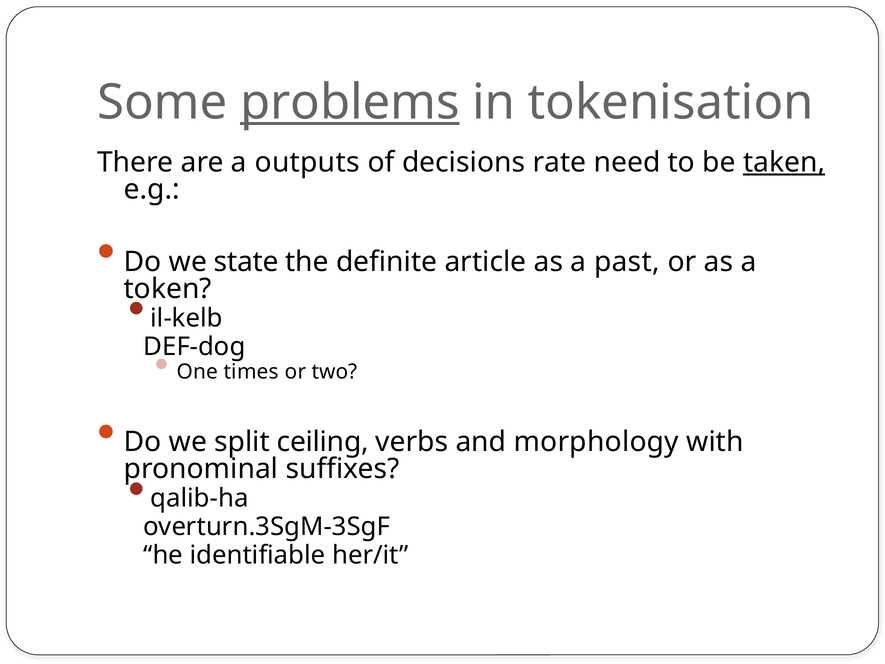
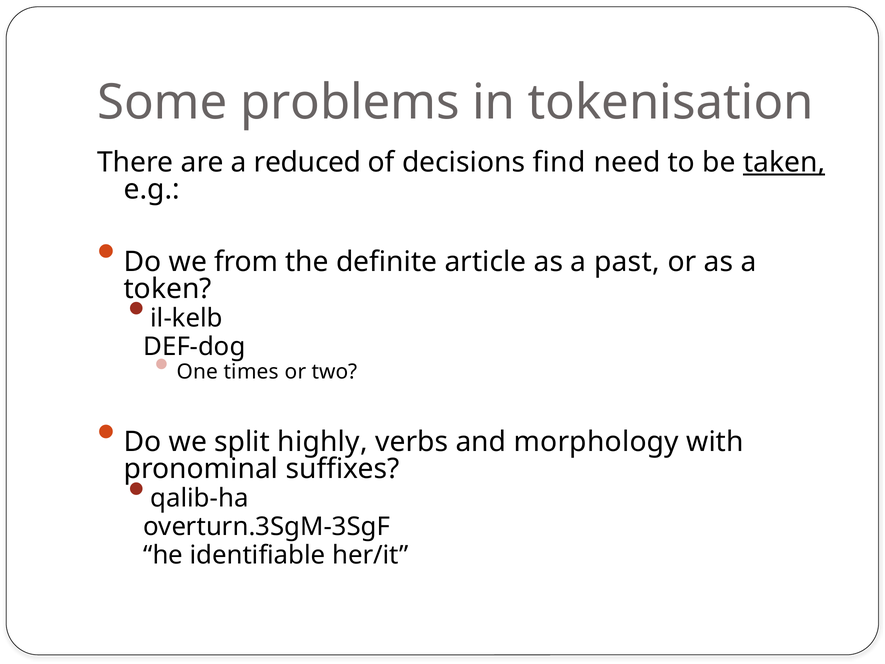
problems underline: present -> none (350, 102)
outputs: outputs -> reduced (308, 162)
rate: rate -> find (559, 162)
state: state -> from (246, 262)
ceiling: ceiling -> highly (323, 442)
